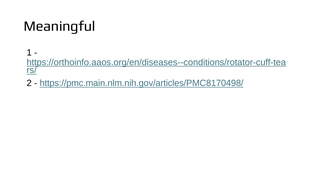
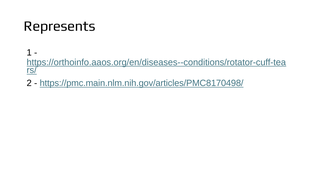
Meaningful: Meaningful -> Represents (60, 26)
